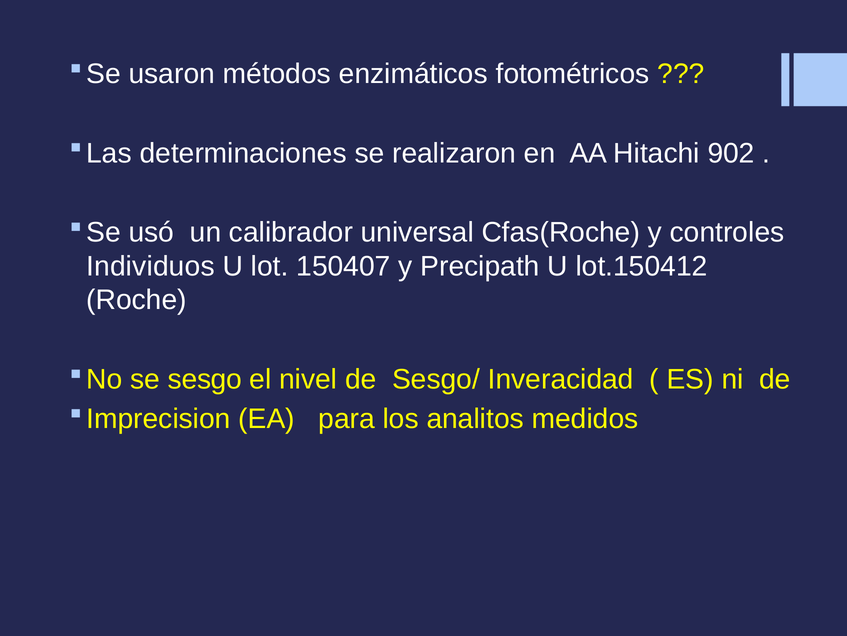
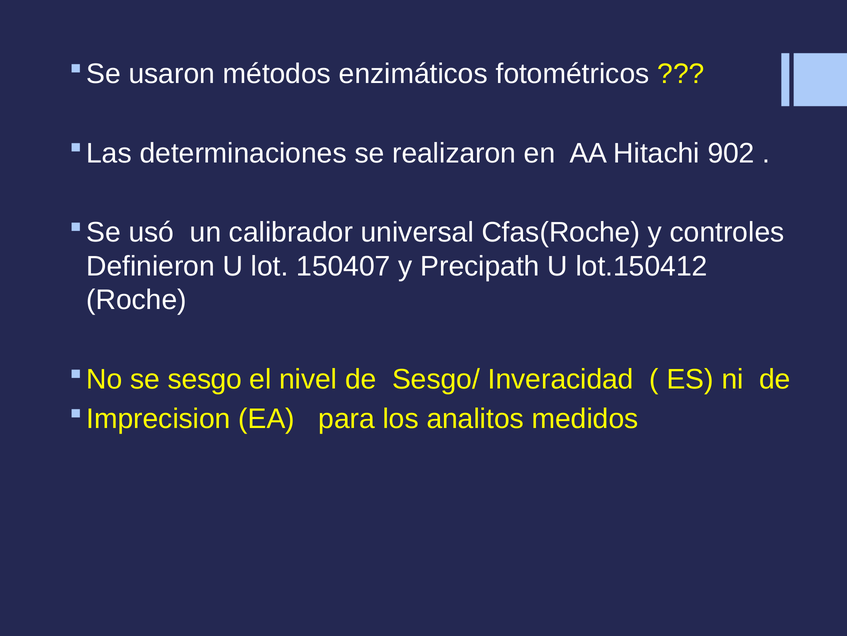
Individuos: Individuos -> Definieron (151, 266)
